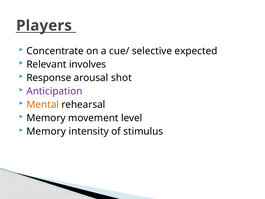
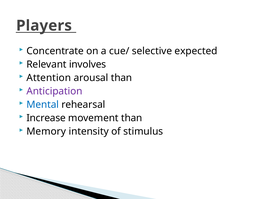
Response: Response -> Attention (49, 78)
arousal shot: shot -> than (122, 78)
Mental colour: orange -> blue (43, 105)
Memory: Memory -> Increase (46, 118)
movement level: level -> than (132, 118)
